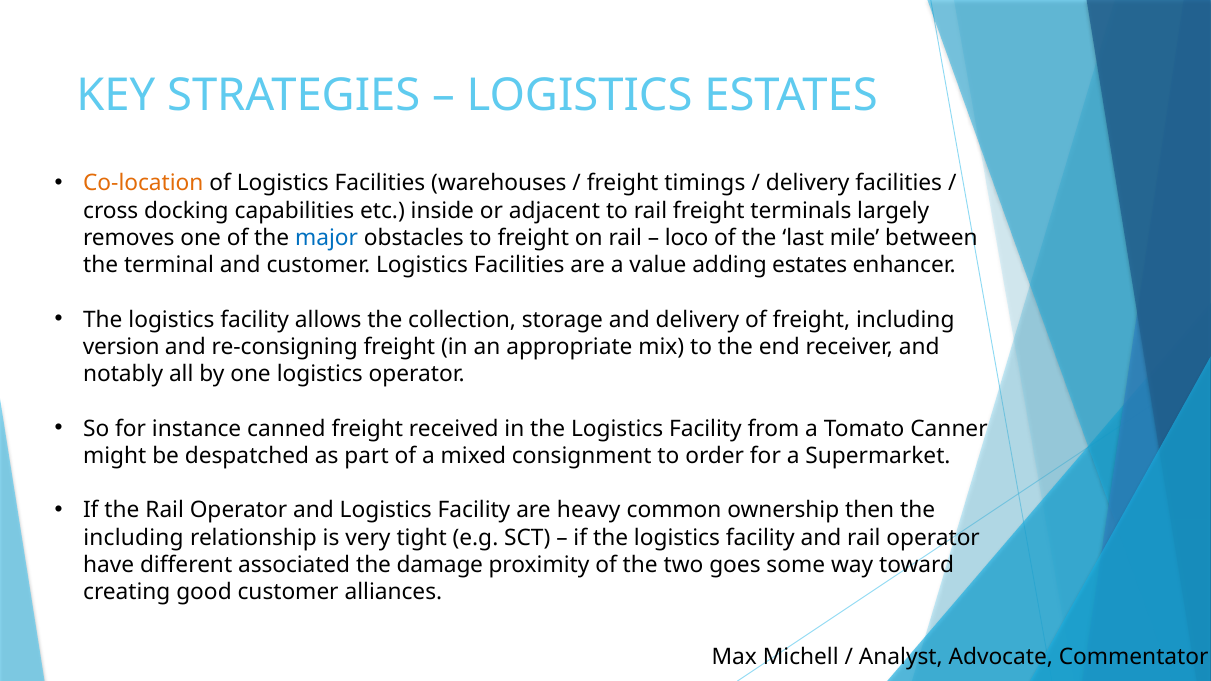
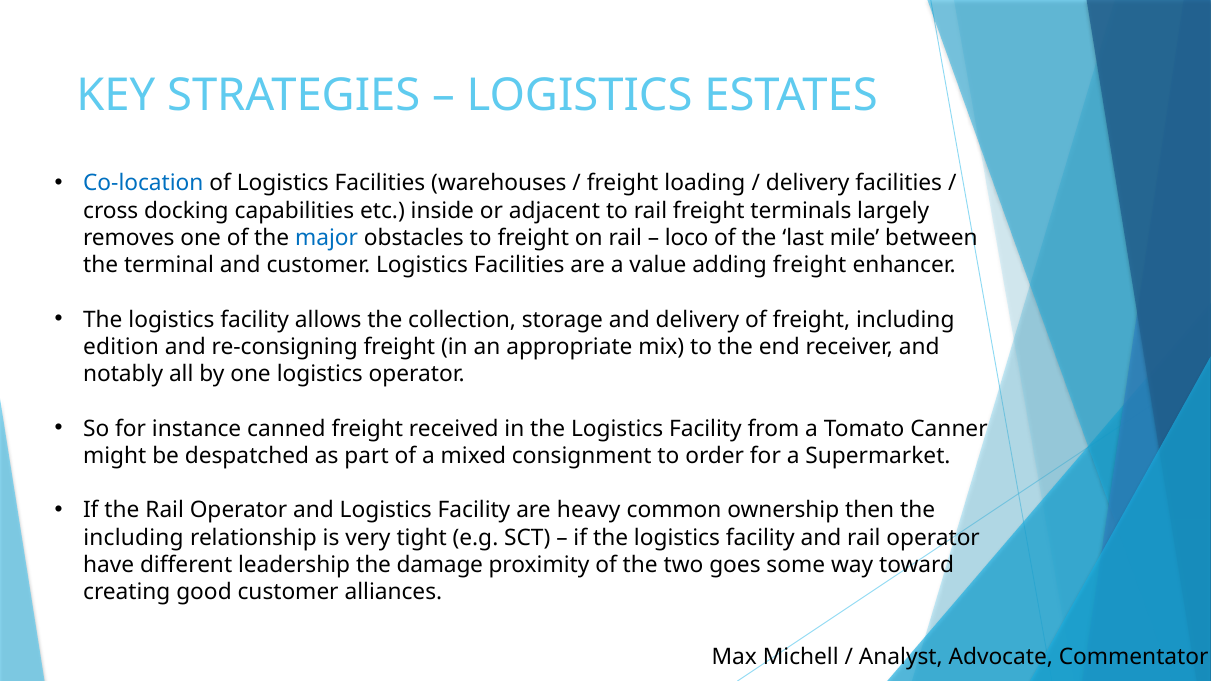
Co-location colour: orange -> blue (143, 183)
timings: timings -> loading (705, 183)
adding estates: estates -> freight (810, 265)
version: version -> edition (121, 347)
associated: associated -> leadership (294, 565)
